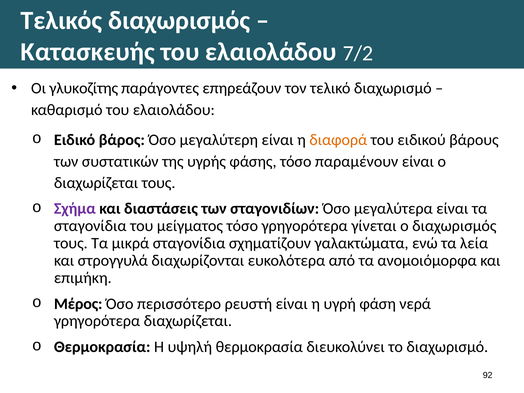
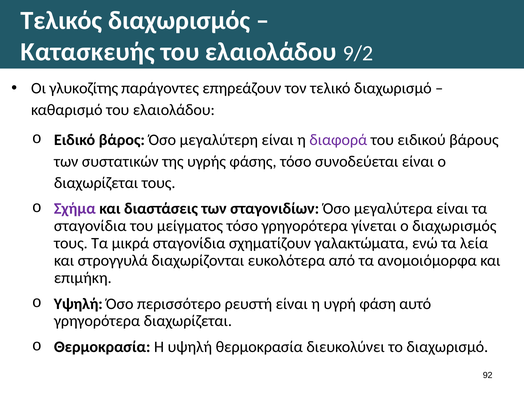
7/2: 7/2 -> 9/2 (358, 53)
διαφορά colour: orange -> purple (338, 140)
παραμένουν: παραμένουν -> συνοδεύεται (357, 161)
Μέρος: Μέρος -> Υψηλή (78, 304)
νερά: νερά -> αυτό (415, 304)
